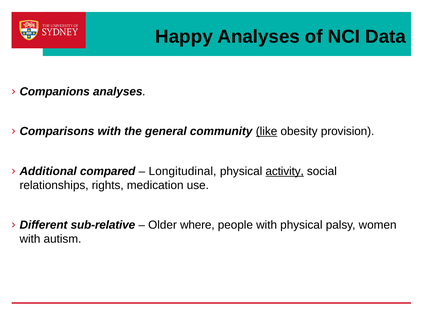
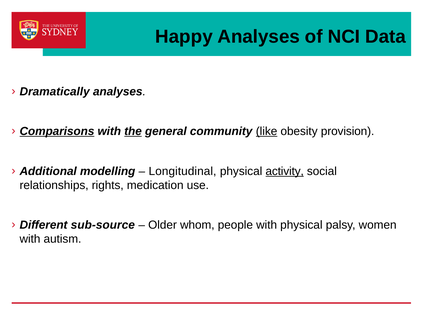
Companions: Companions -> Dramatically (55, 92)
Comparisons underline: none -> present (57, 131)
the underline: none -> present (133, 131)
compared: compared -> modelling (108, 171)
sub-relative: sub-relative -> sub-source (103, 225)
where: where -> whom (197, 225)
